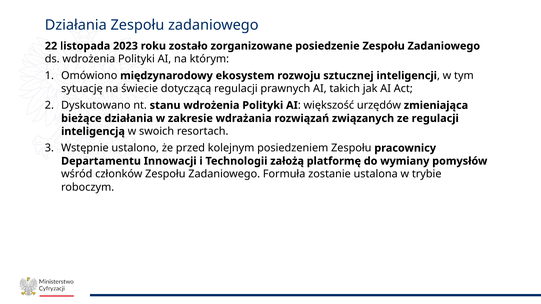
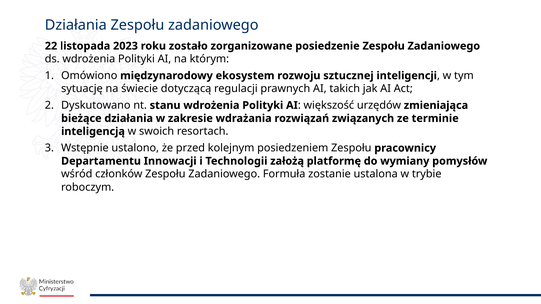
ze regulacji: regulacji -> terminie (435, 118)
